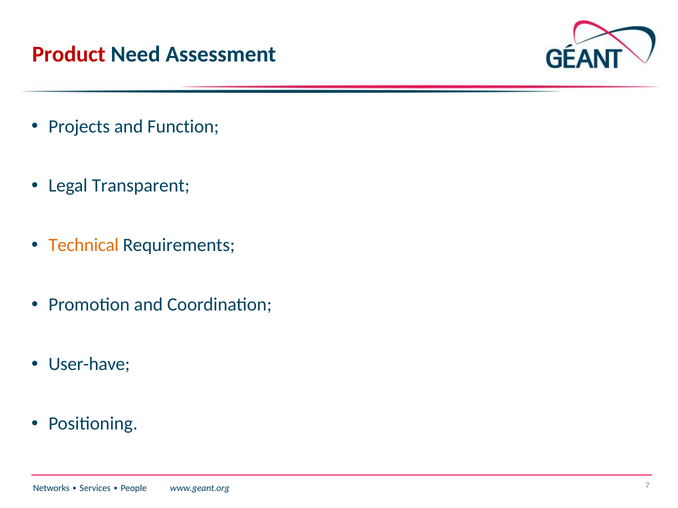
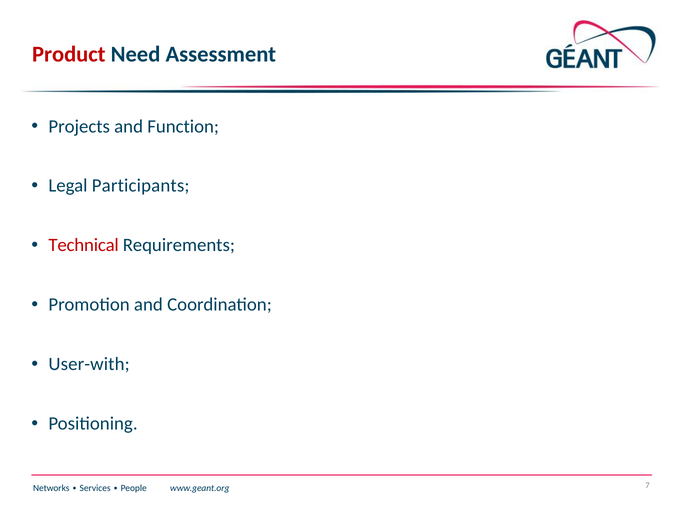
Transparent: Transparent -> Participants (141, 186)
Technical colour: orange -> red (84, 245)
User-have: User-have -> User-with (89, 365)
